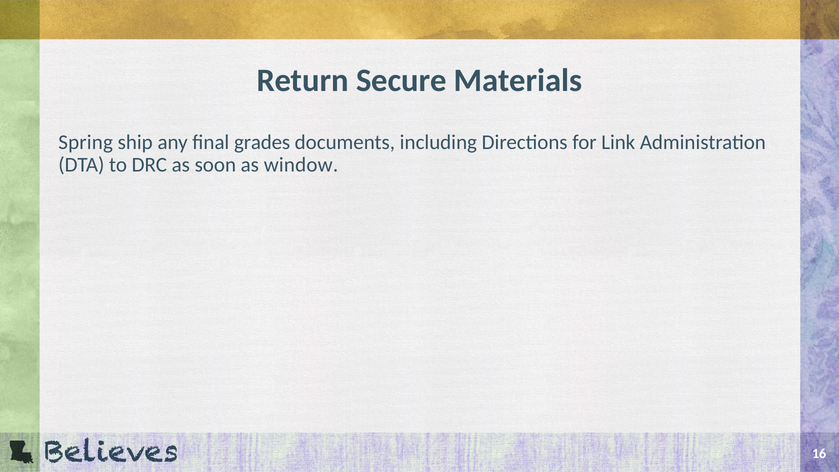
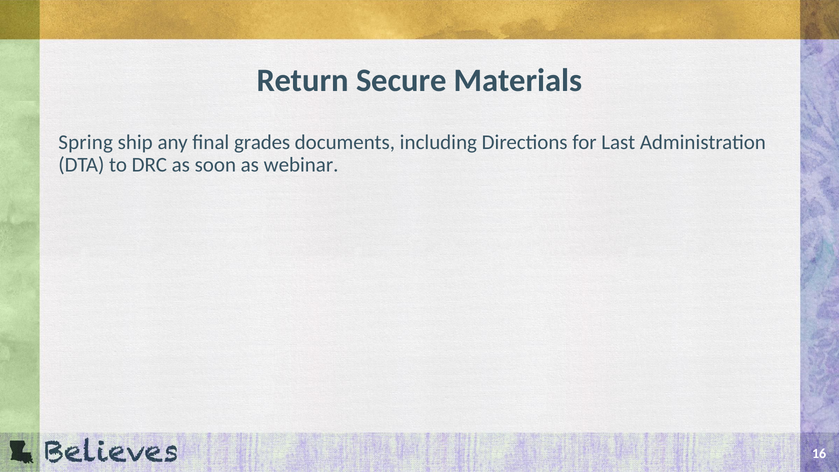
Link: Link -> Last (618, 142)
window: window -> webinar (301, 165)
